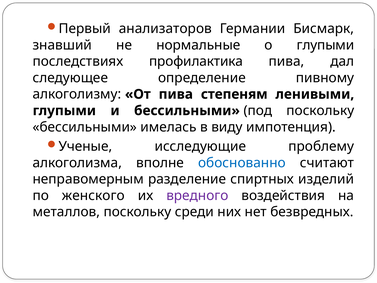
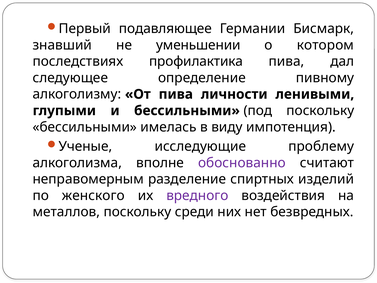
анализаторов: анализаторов -> подавляющее (165, 29)
нормальные: нормальные -> уменьшении (198, 45)
о глупыми: глупыми -> котором (325, 45)
степеням: степеням -> личности (234, 94)
обоснованно colour: blue -> purple (242, 163)
